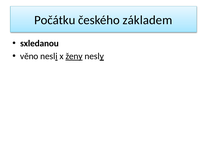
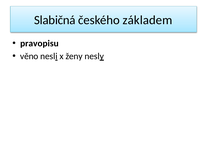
Počátku: Počátku -> Slabičná (55, 20)
sxledanou: sxledanou -> pravopisu (39, 43)
ženy underline: present -> none (74, 56)
